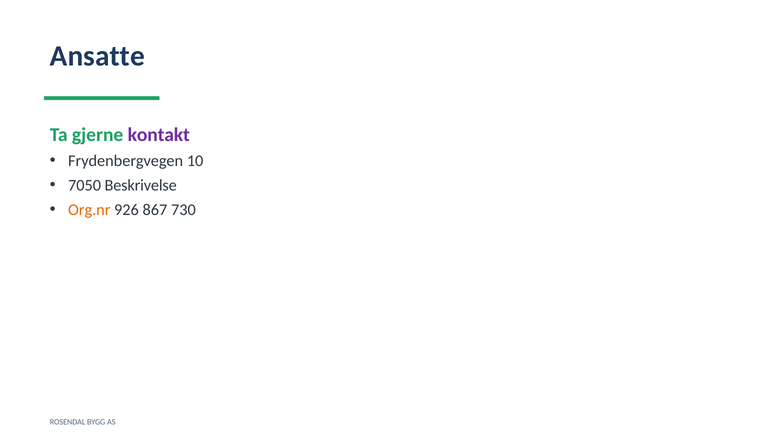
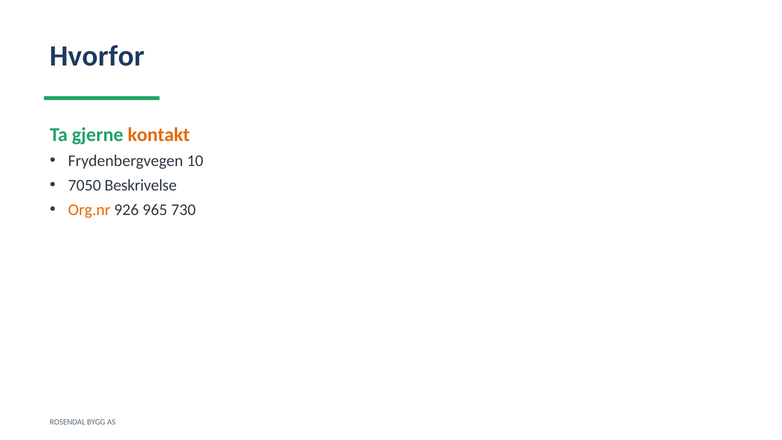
Ansatte: Ansatte -> Hvorfor (97, 56)
kontakt colour: purple -> orange (159, 135)
867: 867 -> 965 (155, 210)
